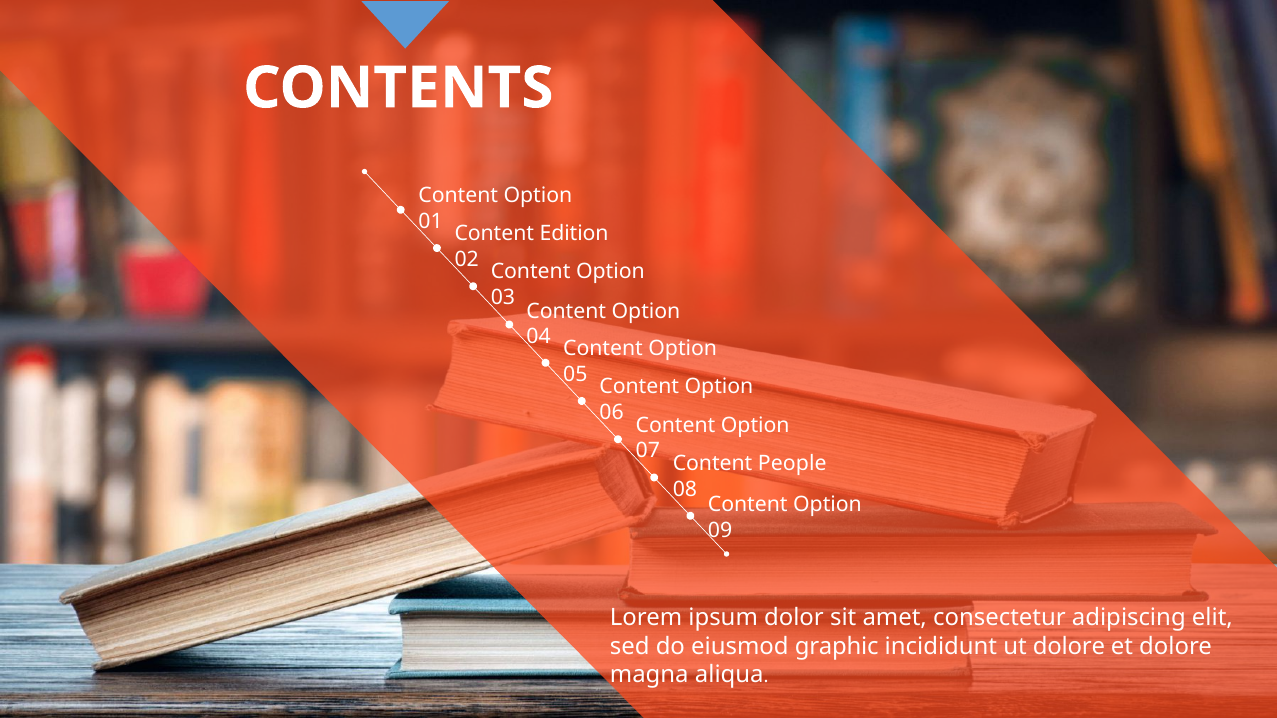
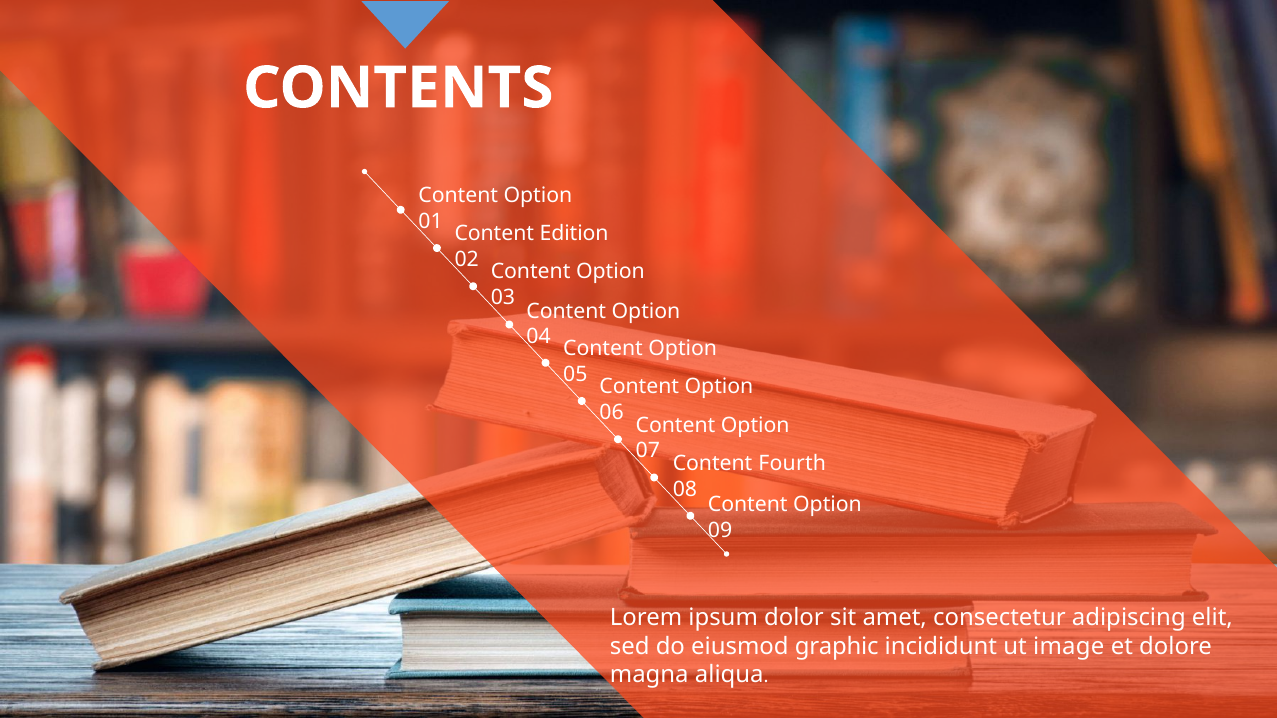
People: People -> Fourth (792, 464)
ut dolore: dolore -> image (1069, 646)
